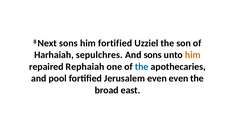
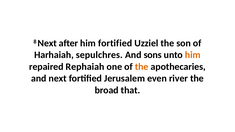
Next sons: sons -> after (68, 43)
the colour: blue -> orange (142, 67)
and pool: pool -> next (58, 79)
even even: even -> river (178, 79)
east: east -> that (131, 90)
